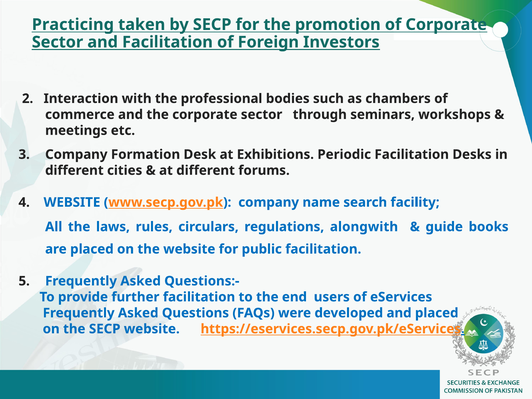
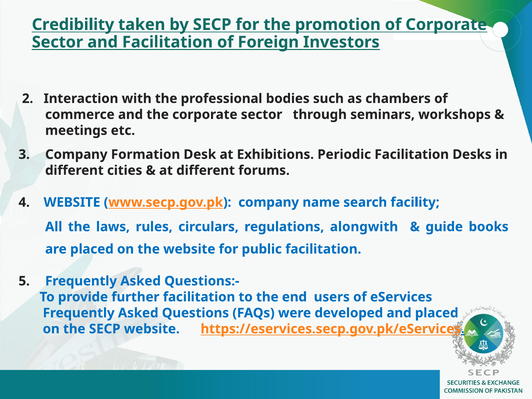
Practicing: Practicing -> Credibility (73, 25)
